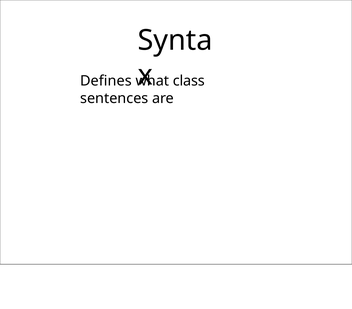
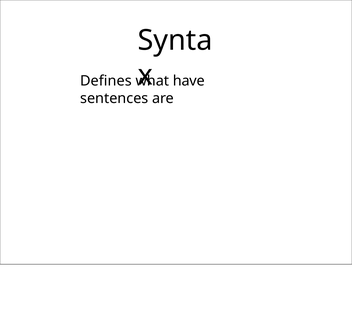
class: class -> have (189, 81)
